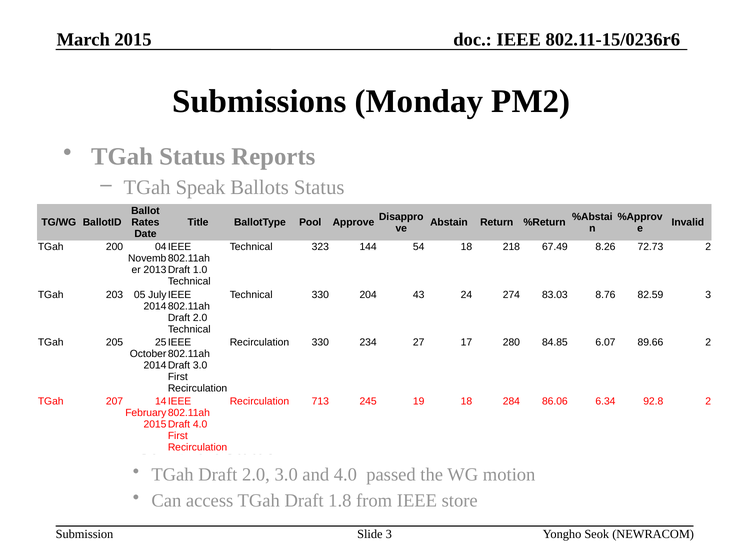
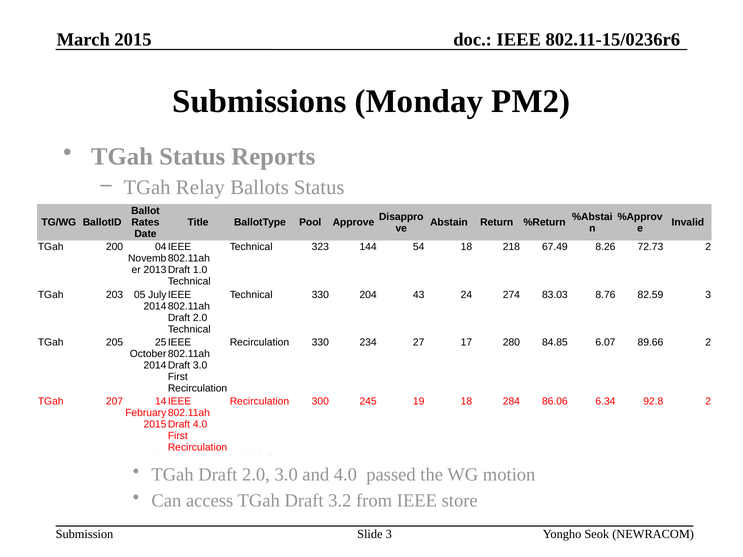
Speak: Speak -> Relay (200, 188)
713: 713 -> 300 (320, 402)
1.8: 1.8 -> 3.2 (340, 501)
